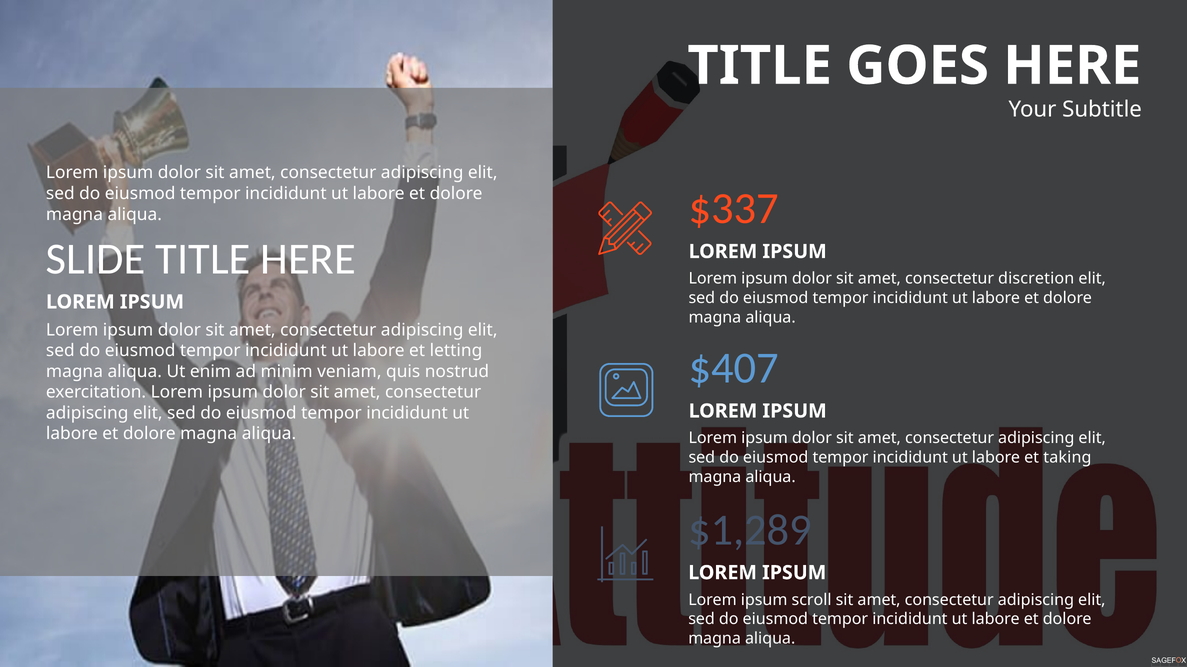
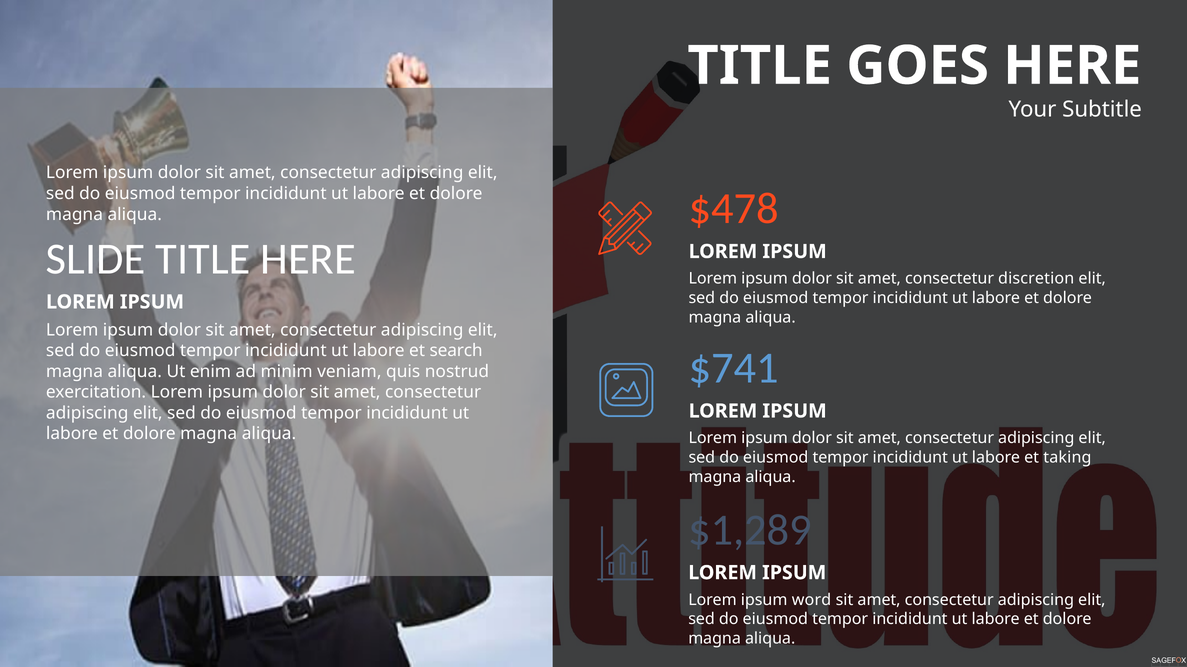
$337: $337 -> $478 (734, 209)
letting: letting -> search (456, 351)
$407: $407 -> $741 (734, 369)
scroll: scroll -> word (812, 600)
